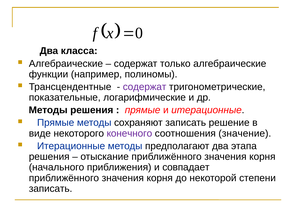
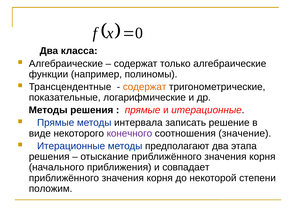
содержат colour: purple -> orange (145, 87)
сохраняют: сохраняют -> интервала (138, 123)
записать: записать -> положим (51, 189)
